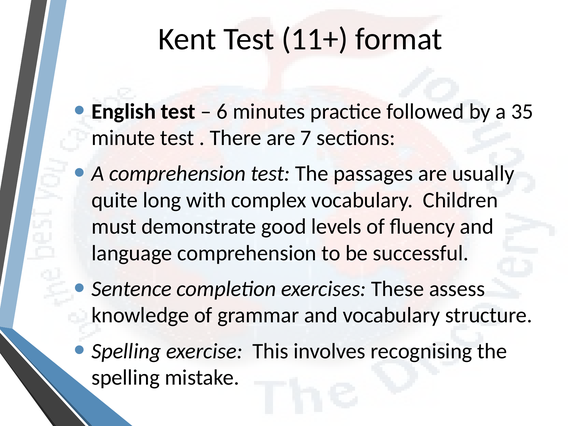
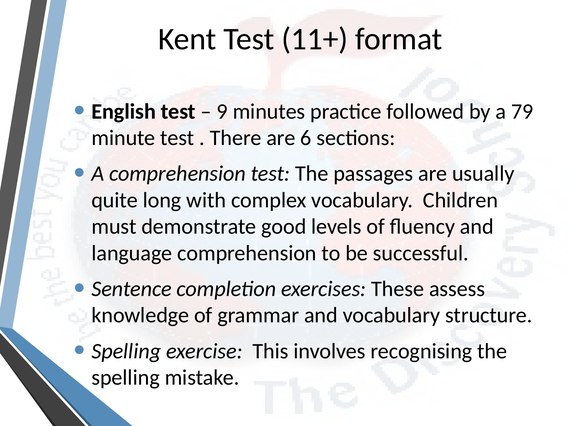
6: 6 -> 9 (222, 111)
35: 35 -> 79 (522, 111)
7: 7 -> 6 (306, 138)
